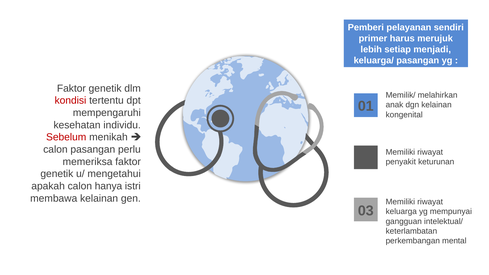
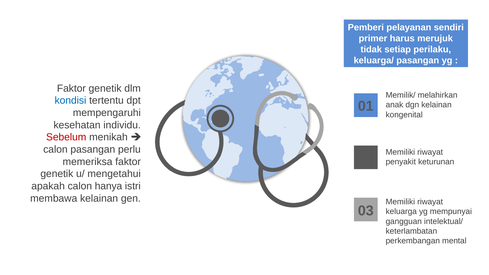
lebih: lebih -> tidak (371, 49)
menjadi: menjadi -> perilaku (432, 49)
kondisi colour: red -> blue (70, 101)
